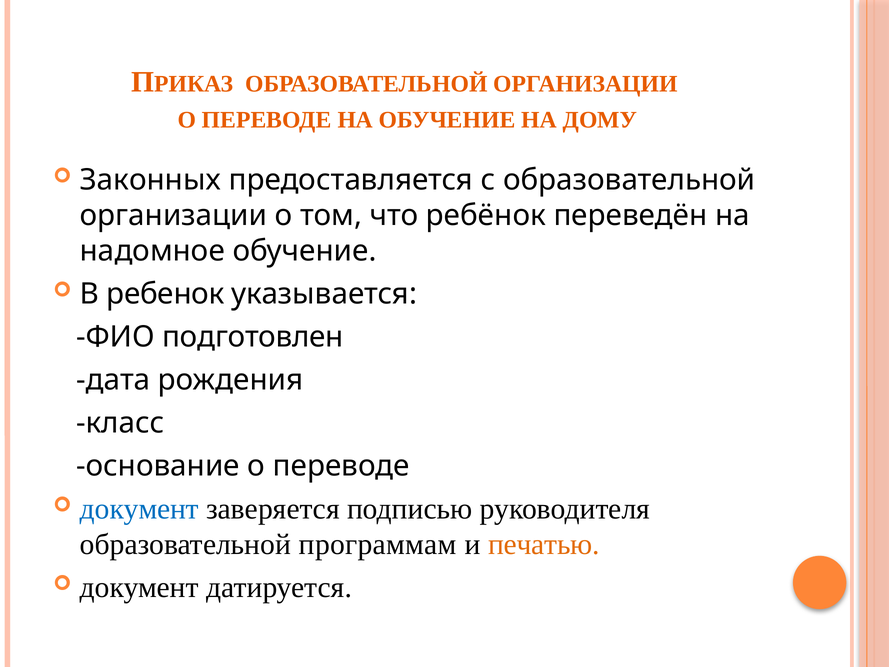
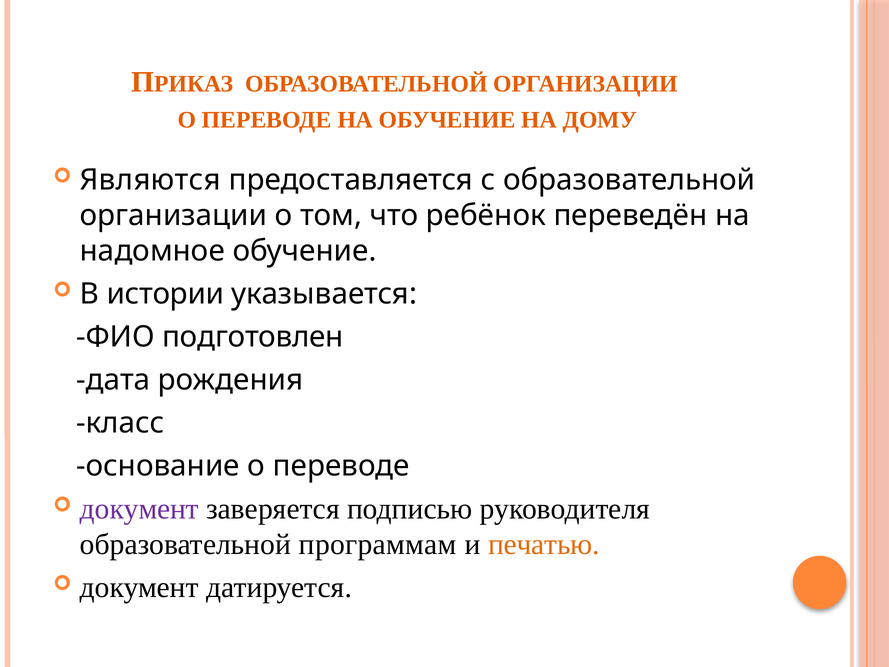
Законных: Законных -> Являются (150, 180)
ребенок: ребенок -> истории (165, 294)
документ colour: blue -> purple (139, 509)
